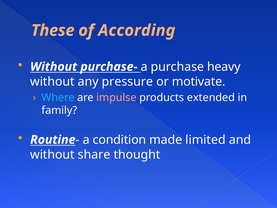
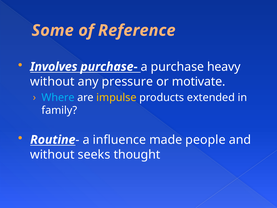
These: These -> Some (53, 30)
According: According -> Reference (137, 30)
Without: Without -> Involves (54, 67)
impulse colour: pink -> yellow (116, 97)
condition: condition -> influence (119, 140)
limited: limited -> people (205, 140)
share: share -> seeks (94, 154)
